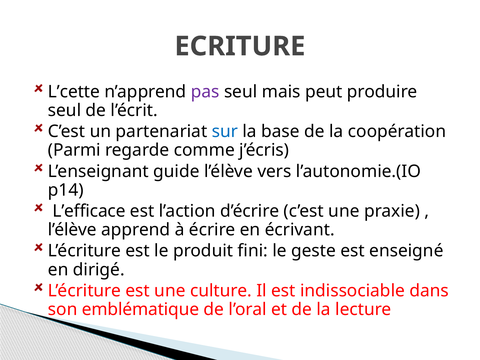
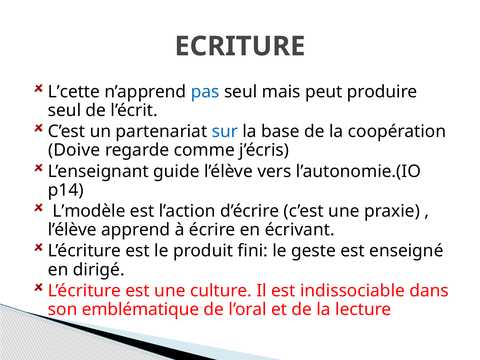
pas colour: purple -> blue (205, 92)
Parmi: Parmi -> Doive (74, 150)
L’efficace: L’efficace -> L’modèle (89, 211)
